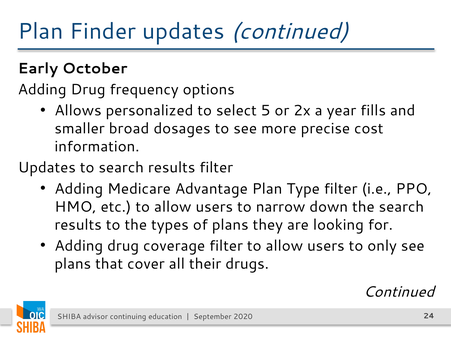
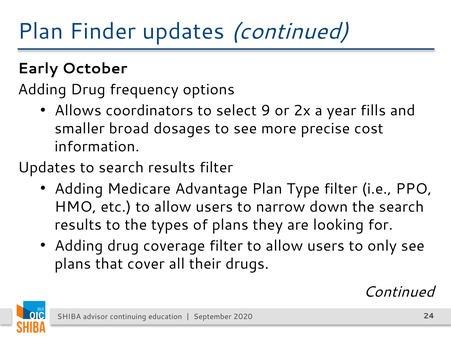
personalized: personalized -> coordinators (149, 111)
5: 5 -> 9 (266, 111)
